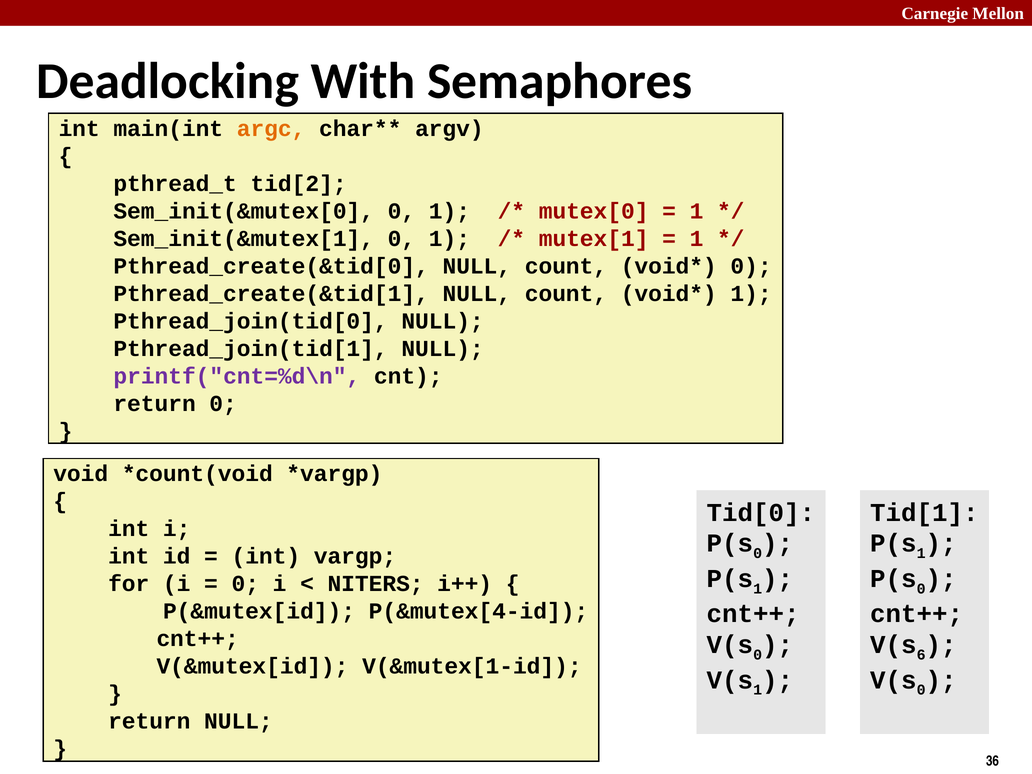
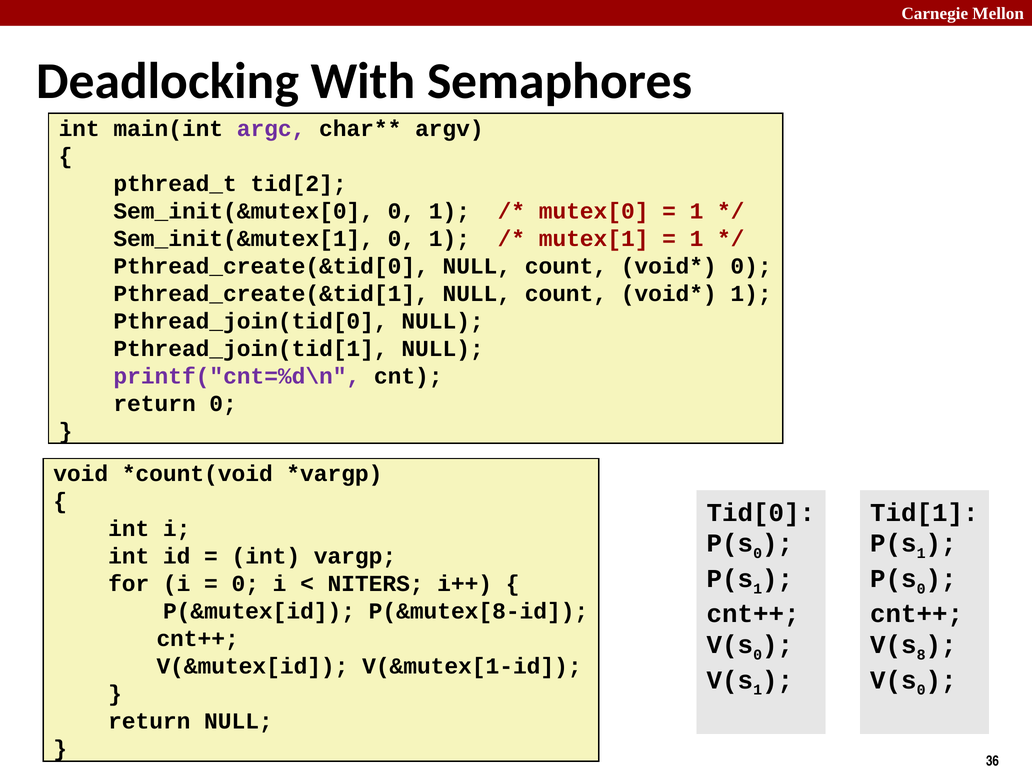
argc colour: orange -> purple (271, 129)
P(&mutex[4-id: P(&mutex[4-id -> P(&mutex[8-id (478, 611)
6: 6 -> 8 (921, 655)
